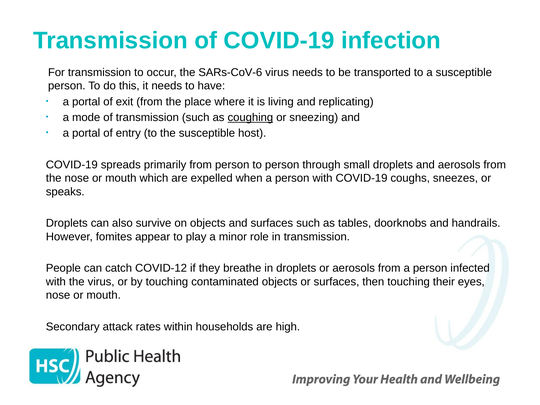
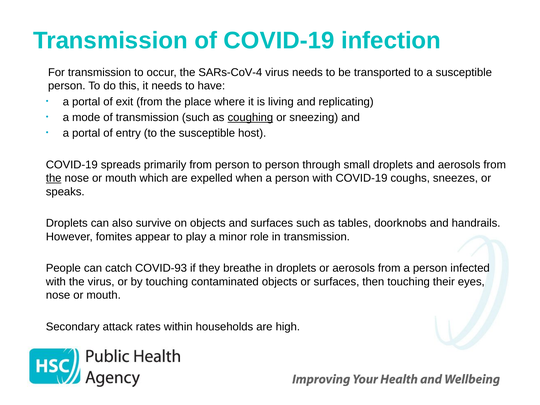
SARs-CoV-6: SARs-CoV-6 -> SARs-CoV-4 (230, 72)
the underline: none -> present (54, 178)
COVID-12: COVID-12 -> COVID-93 (161, 268)
